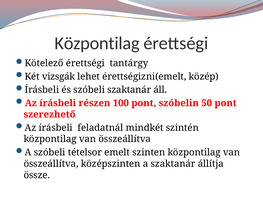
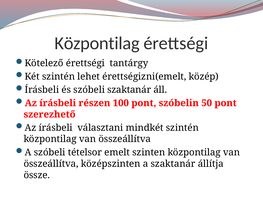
Két vizsgák: vizsgák -> szintén (59, 77)
feladatnál: feladatnál -> választani (100, 128)
